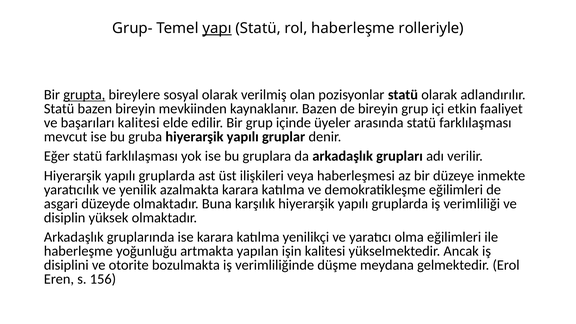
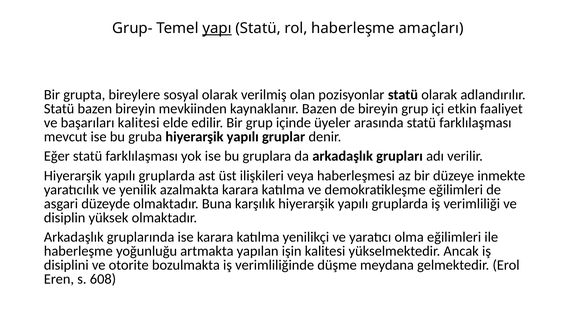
rolleriyle: rolleriyle -> amaçları (431, 28)
grupta underline: present -> none (84, 95)
156: 156 -> 608 (103, 279)
